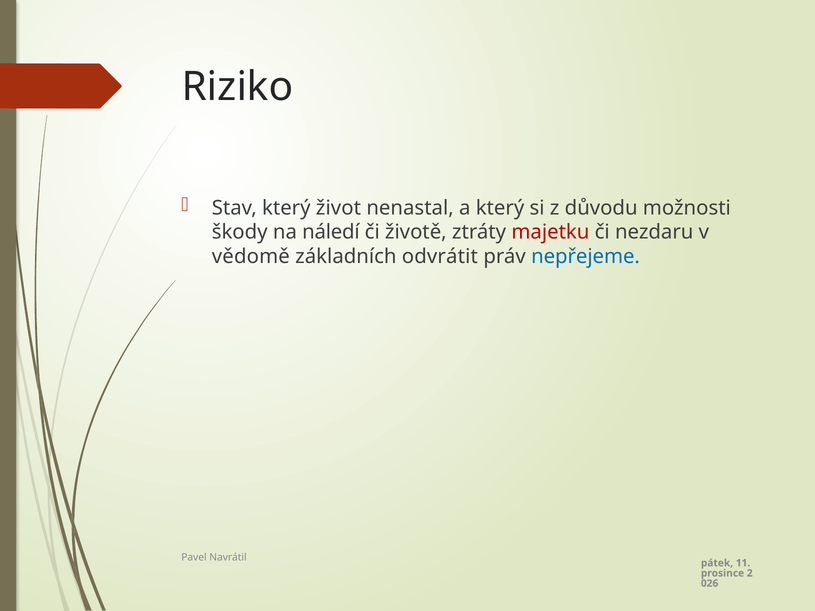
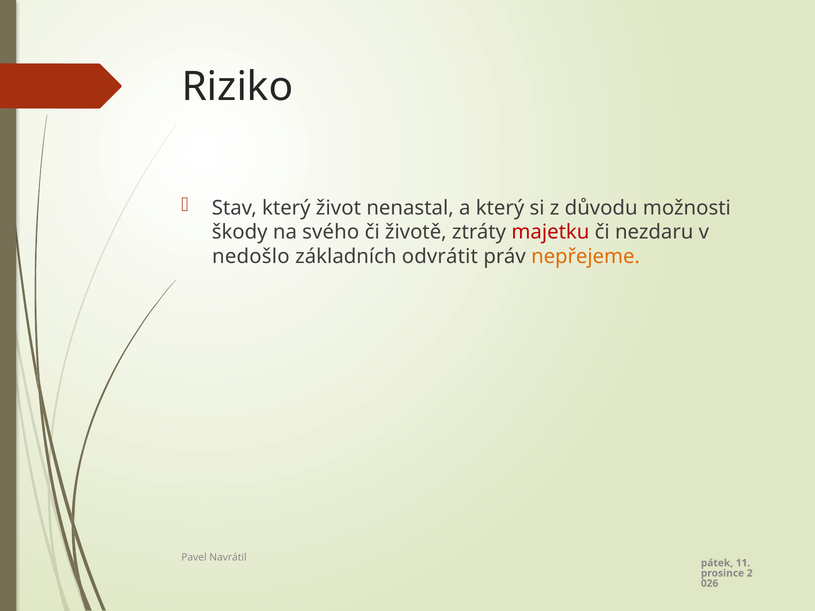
náledí: náledí -> svého (331, 232)
vědomě: vědomě -> nedošlo (251, 257)
nepřejeme colour: blue -> orange (586, 257)
